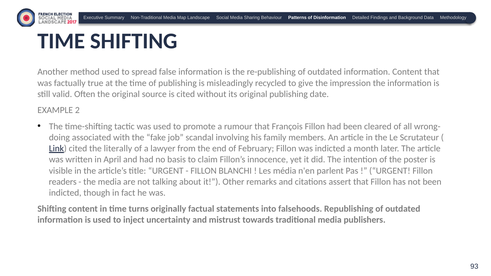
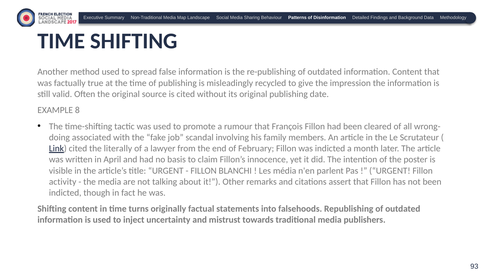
2: 2 -> 8 (77, 110)
readers: readers -> activity (63, 182)
